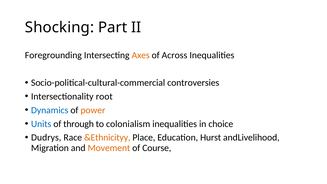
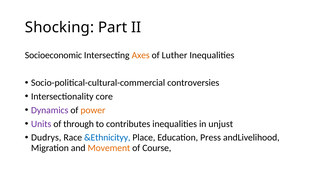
Foregrounding: Foregrounding -> Socioeconomic (53, 55)
Across: Across -> Luther (175, 55)
root: root -> core (104, 96)
Dynamics colour: blue -> purple (50, 110)
Units colour: blue -> purple (41, 124)
colonialism: colonialism -> contributes (128, 124)
choice: choice -> unjust (221, 124)
&Ethnicityy colour: orange -> blue (107, 138)
Hurst: Hurst -> Press (211, 138)
